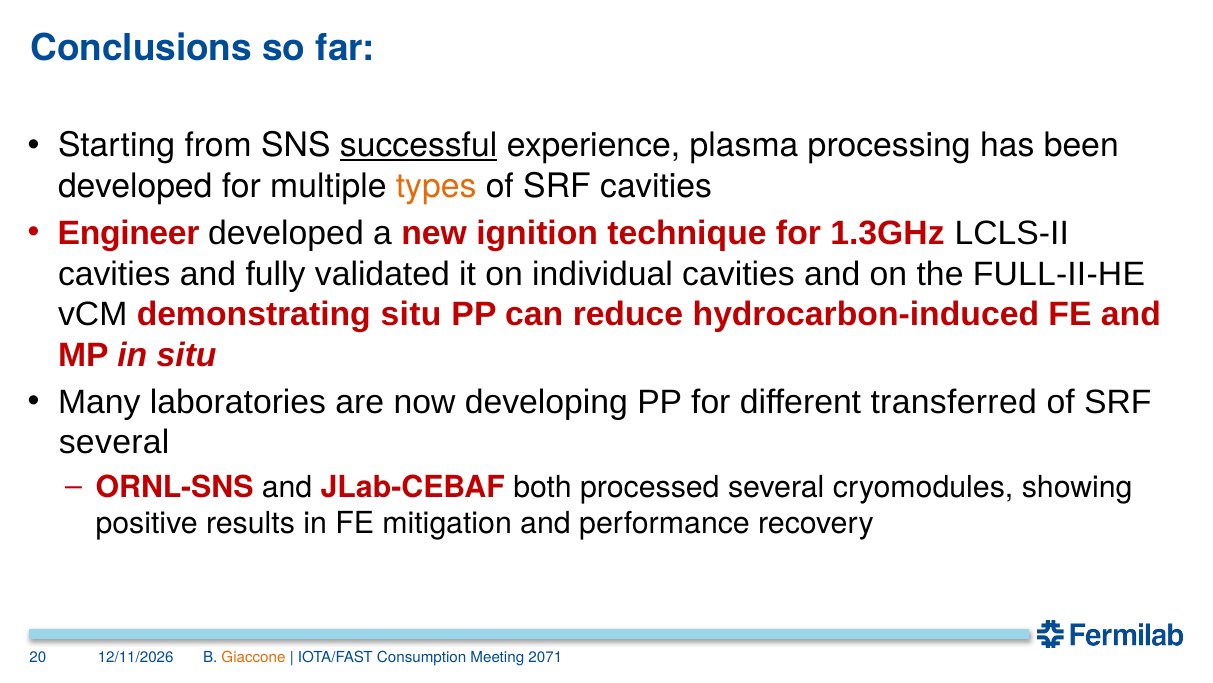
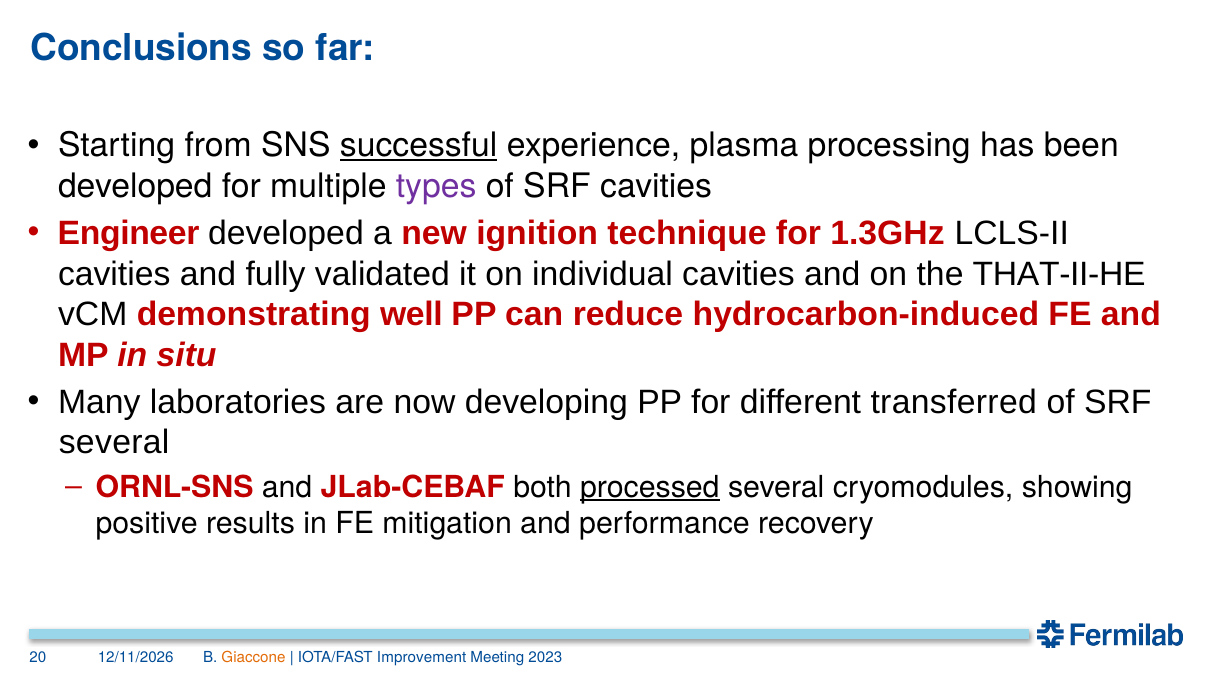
types colour: orange -> purple (436, 186)
FULL-II-HE: FULL-II-HE -> THAT-II-HE (1059, 274)
demonstrating situ: situ -> well (411, 314)
processed underline: none -> present (650, 487)
Consumption: Consumption -> Improvement (422, 657)
2071: 2071 -> 2023 (545, 657)
